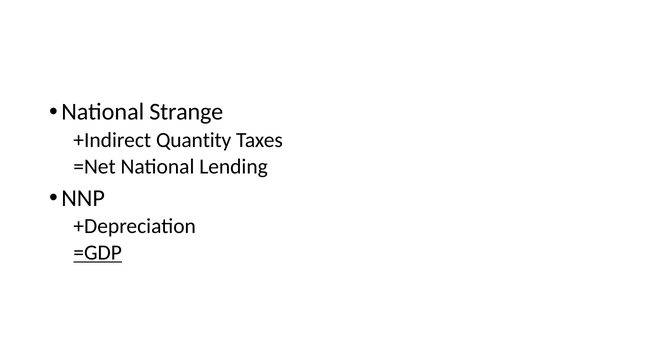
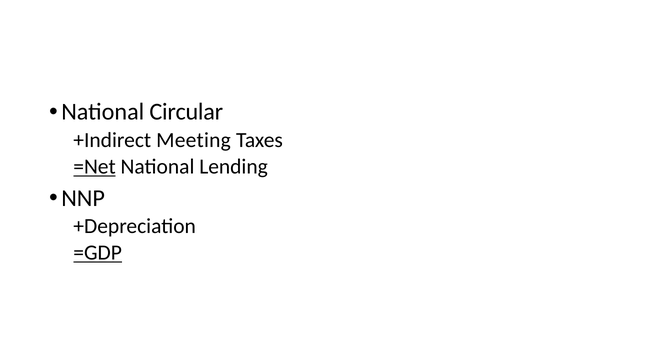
Strange: Strange -> Circular (186, 112)
Quantity: Quantity -> Meeting (193, 140)
=Net underline: none -> present (95, 167)
